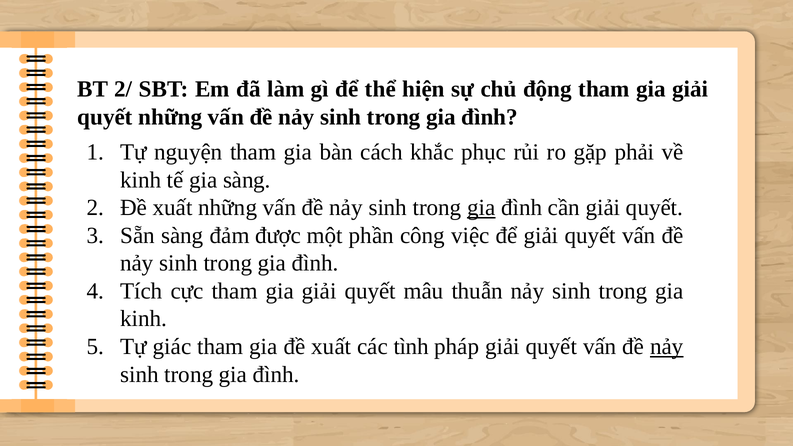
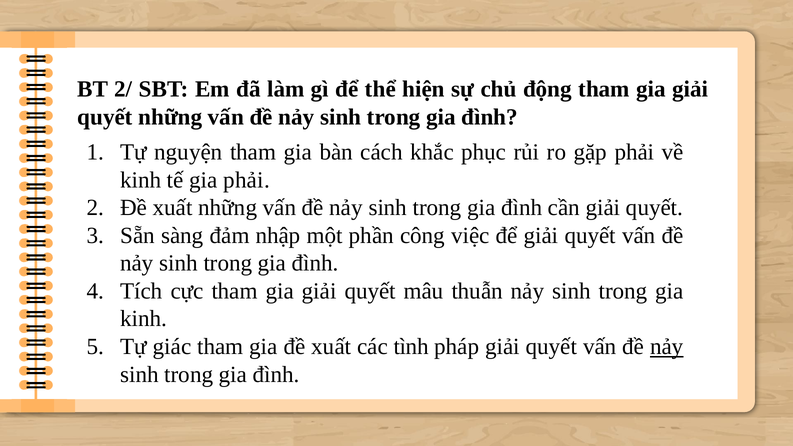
gia sàng: sàng -> phải (247, 180)
gia underline: present -> none (481, 208)
được: được -> nhập (278, 236)
